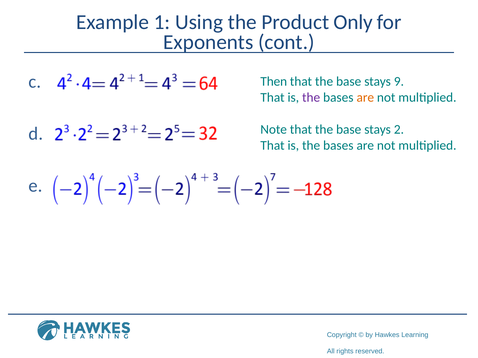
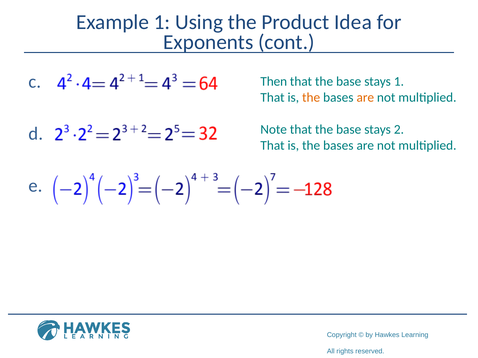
Only: Only -> Idea (353, 22)
stays 9: 9 -> 1 (399, 82)
the colour: purple -> orange (311, 98)
